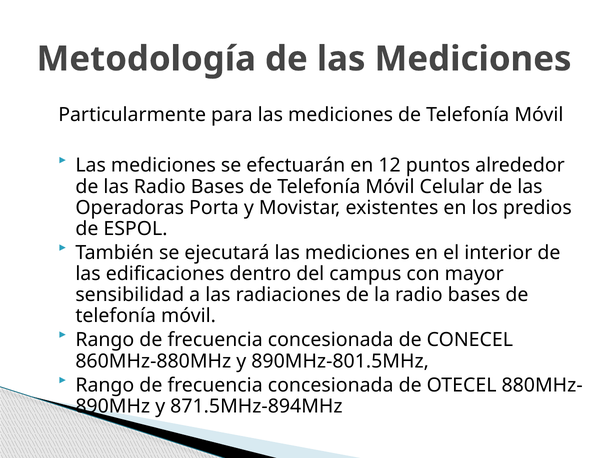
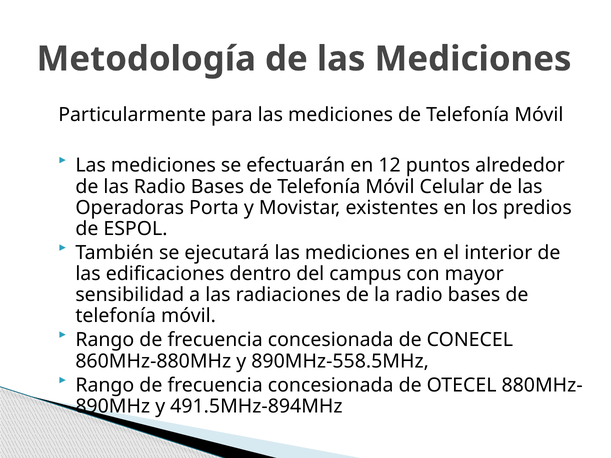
890MHz-801.5MHz: 890MHz-801.5MHz -> 890MHz-558.5MHz (340, 361)
871.5MHz-894MHz: 871.5MHz-894MHz -> 491.5MHz-894MHz (256, 406)
